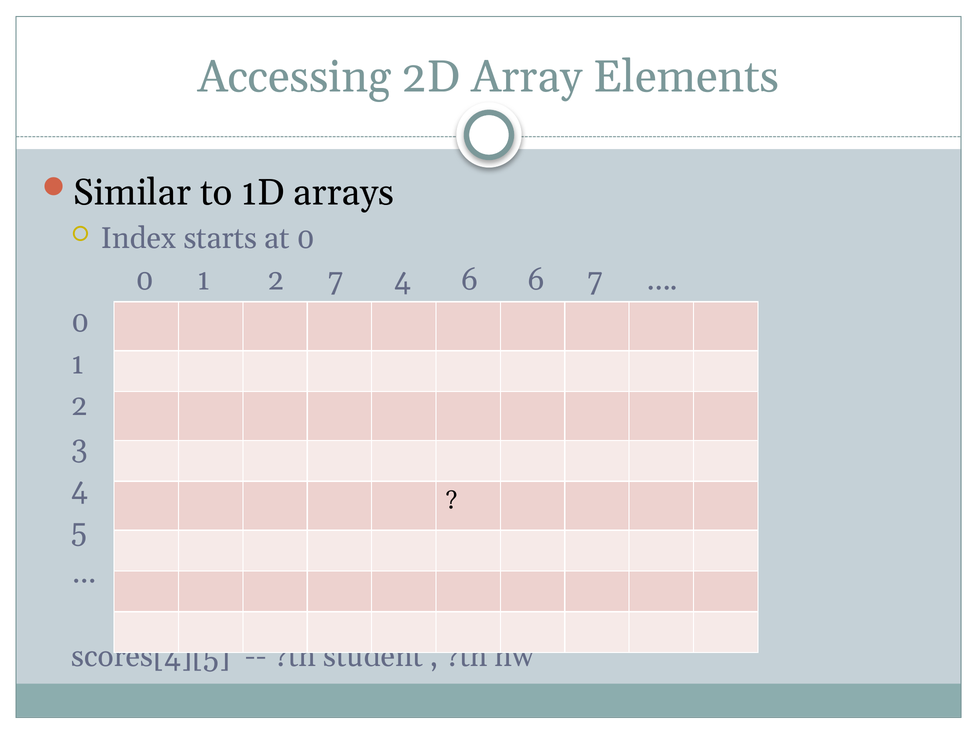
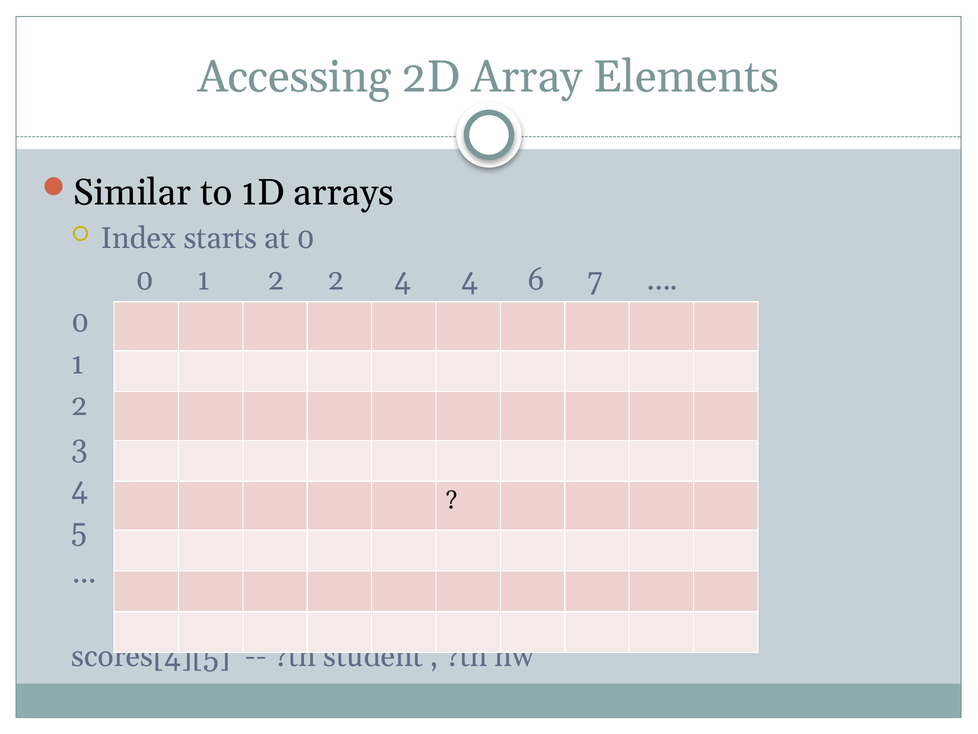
2 7: 7 -> 2 (336, 280)
4 6: 6 -> 4 (470, 280)
